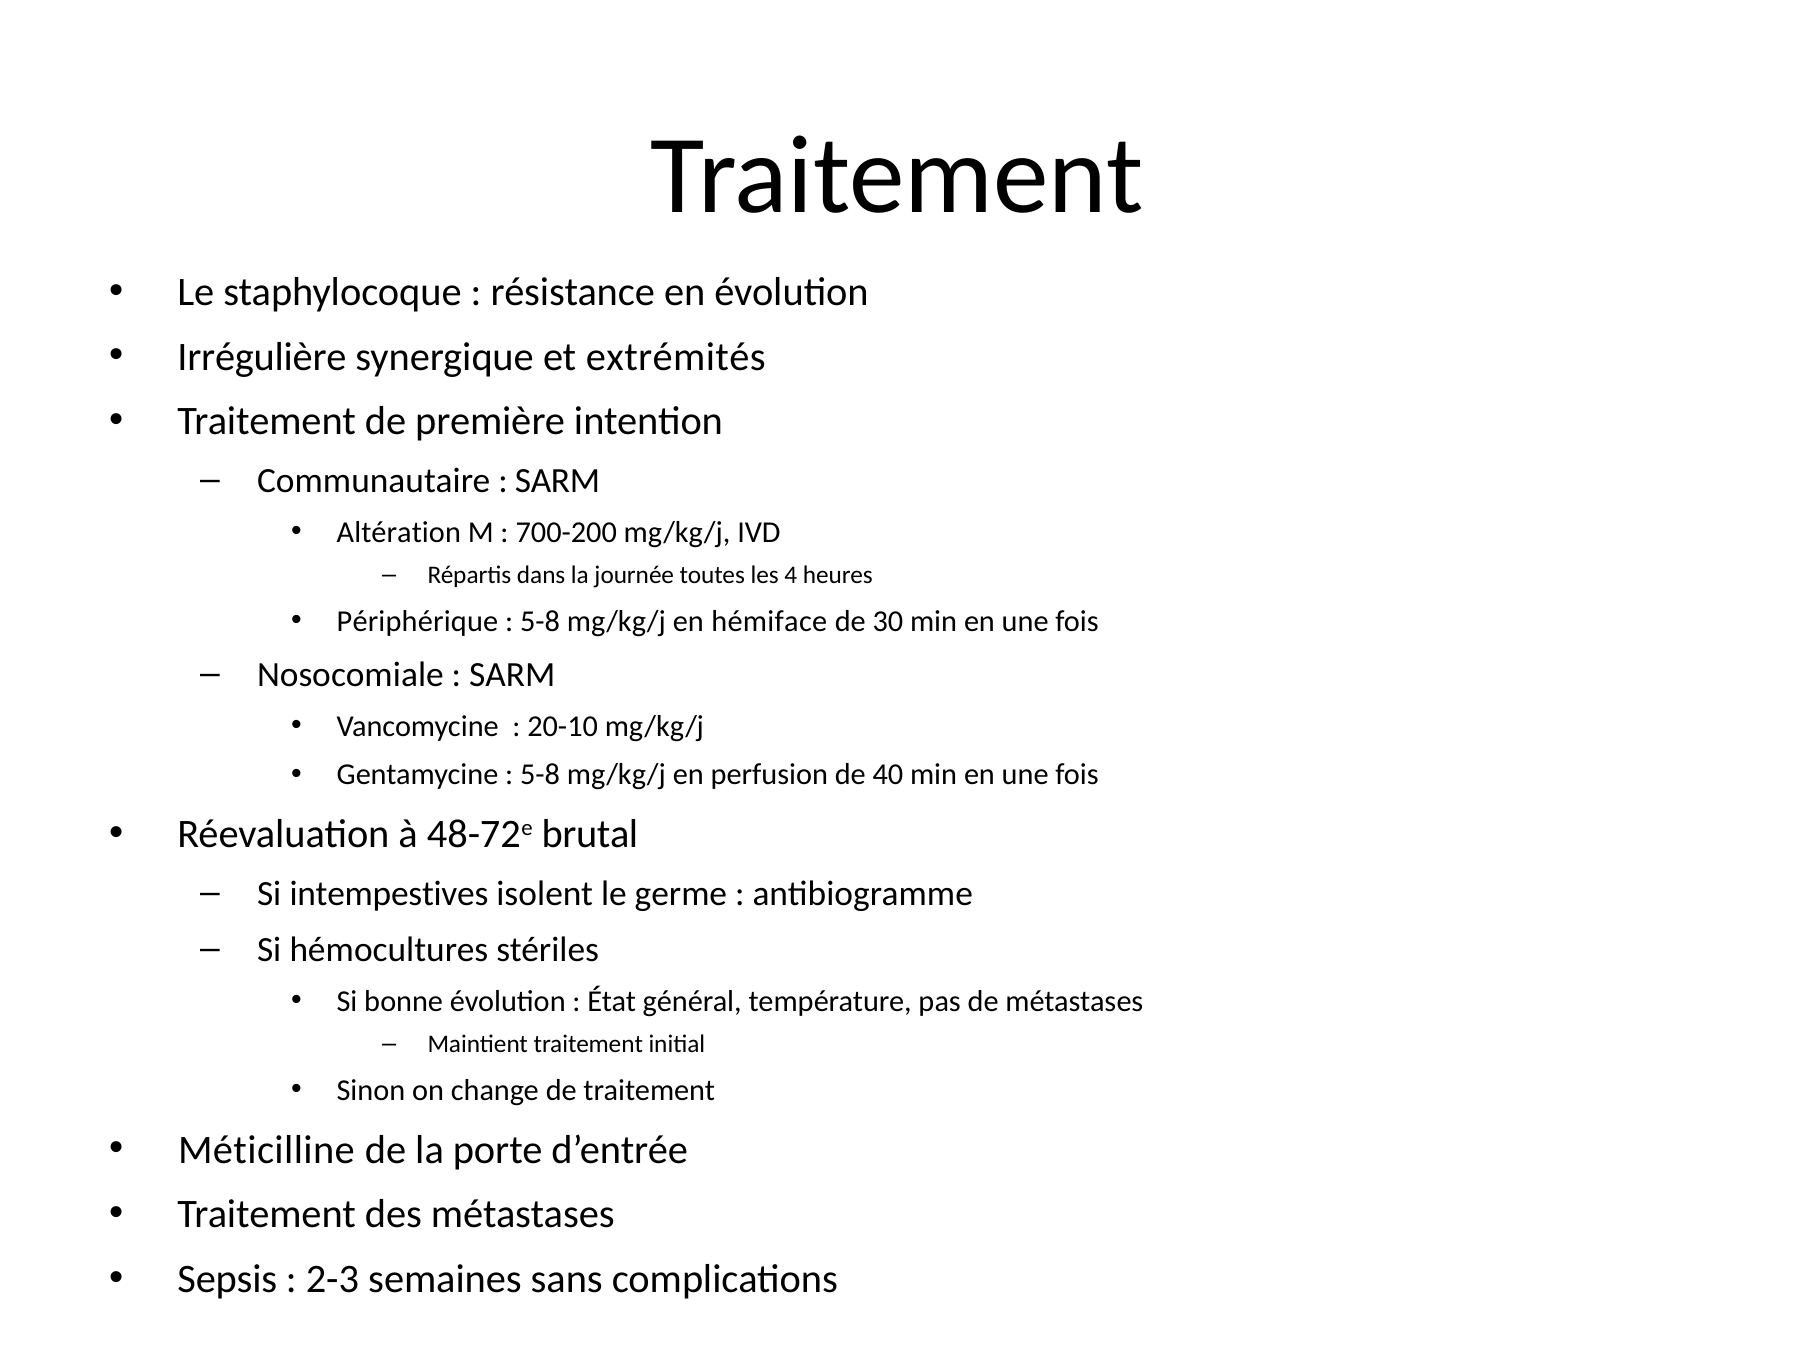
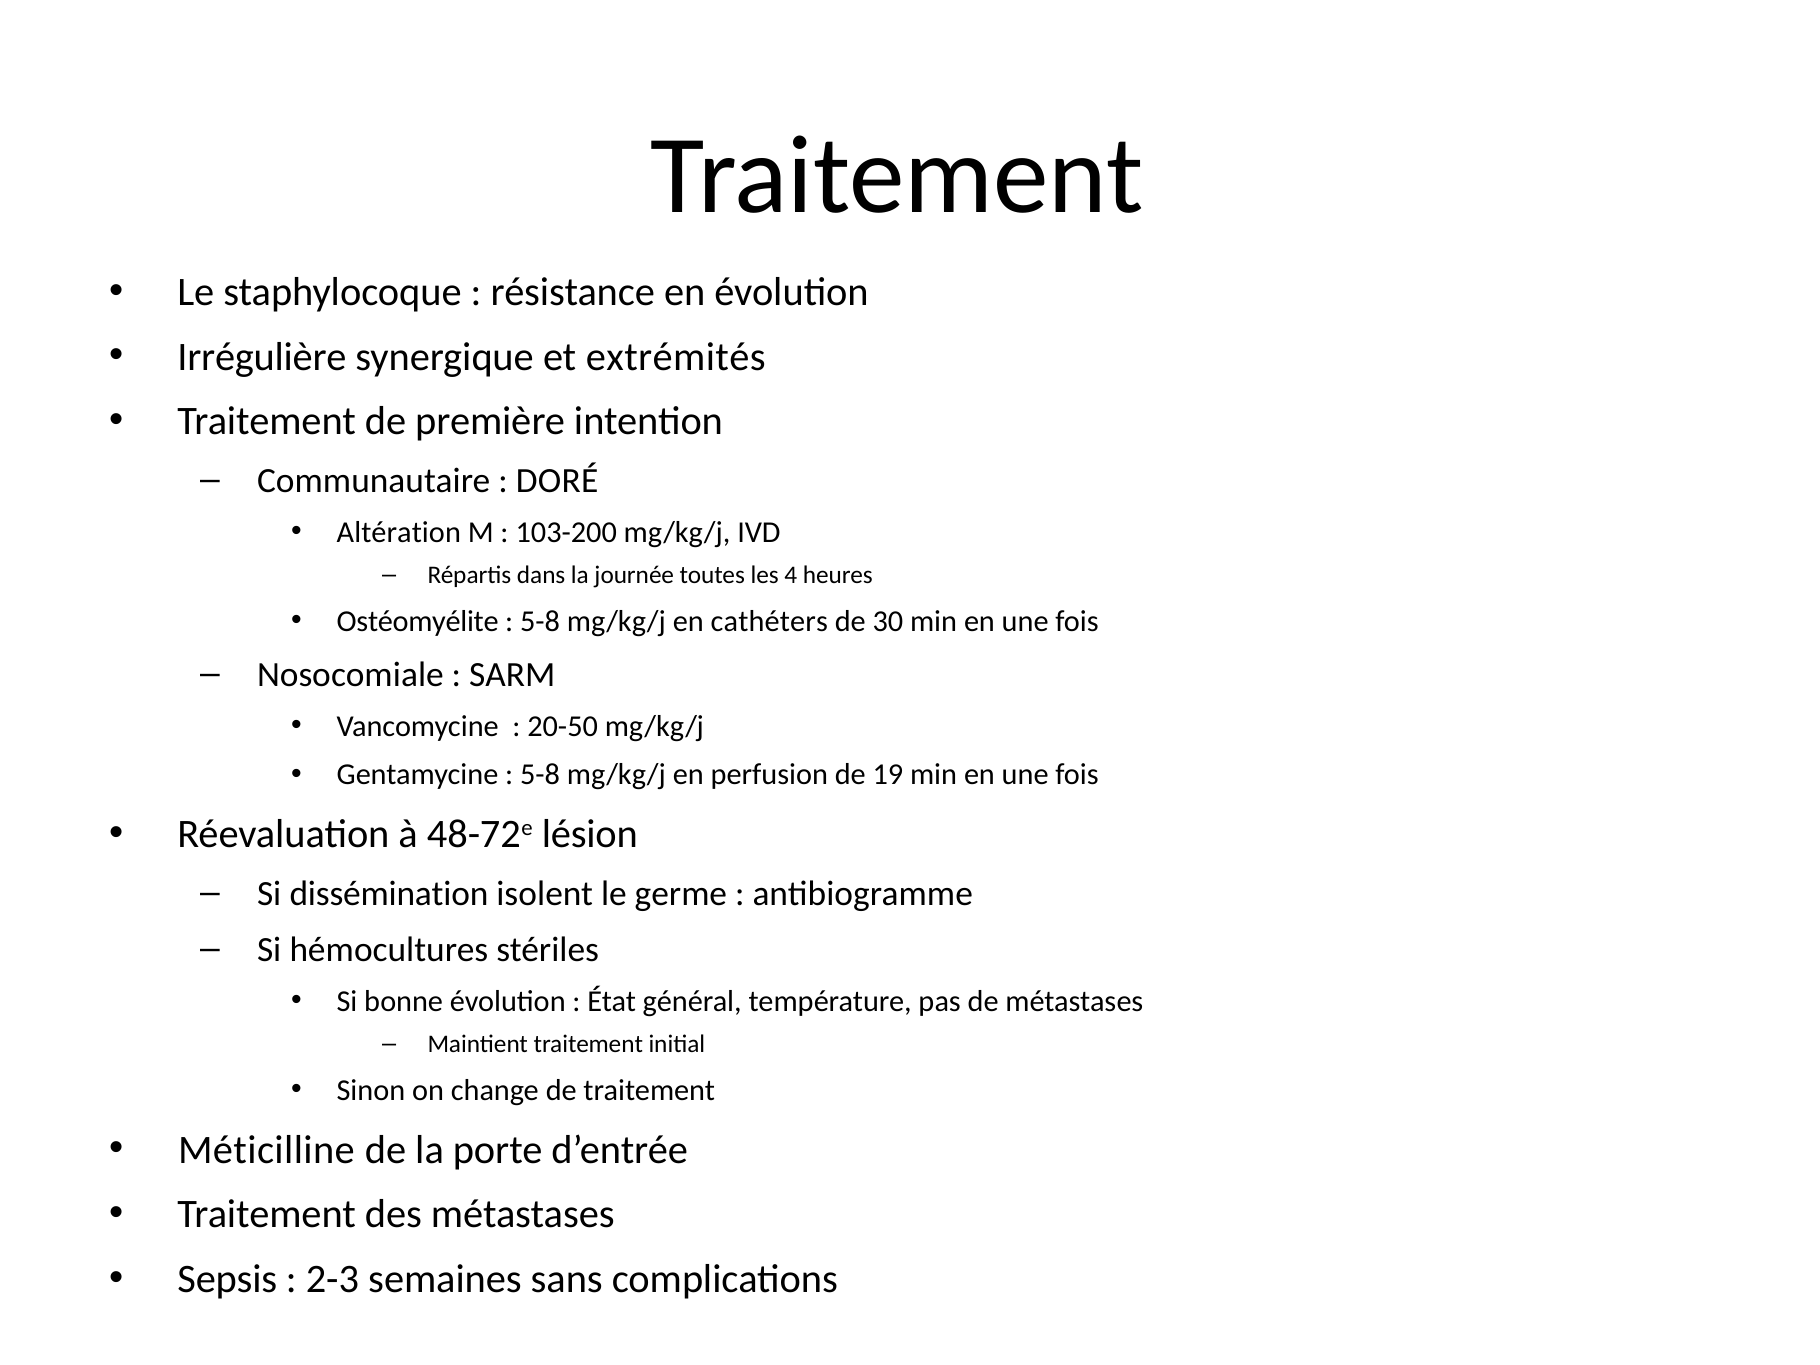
SARM: SARM -> DORÉ (557, 481)
700-200: 700-200 -> 103-200 (566, 532)
Périphérique: Périphérique -> Ostéomyélite (418, 621)
hémiface: hémiface -> cathéters (769, 621)
20-10: 20-10 -> 20-50 (563, 726)
40: 40 -> 19 (888, 775)
brutal: brutal -> lésion (590, 834)
intempestives: intempestives -> dissémination (389, 893)
